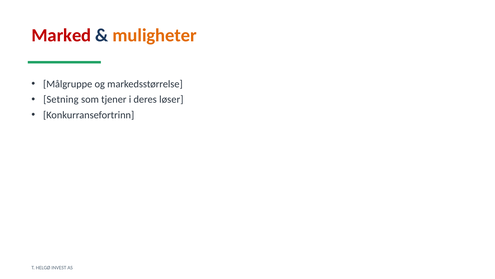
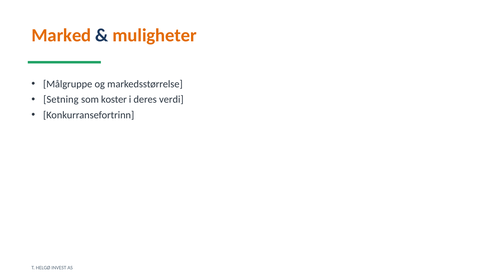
Marked colour: red -> orange (61, 35)
tjener: tjener -> koster (114, 99)
løser: løser -> verdi (171, 99)
